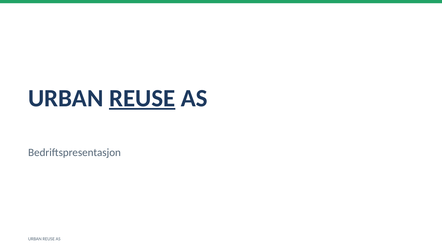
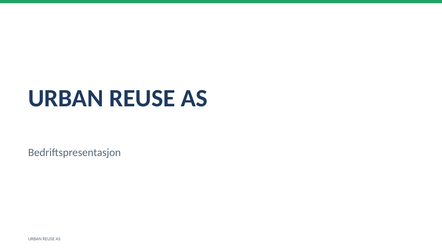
REUSE underline: present -> none (142, 98)
